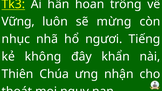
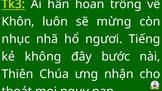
Vững: Vững -> Khôn (18, 22)
khẩn: khẩn -> bước (116, 57)
